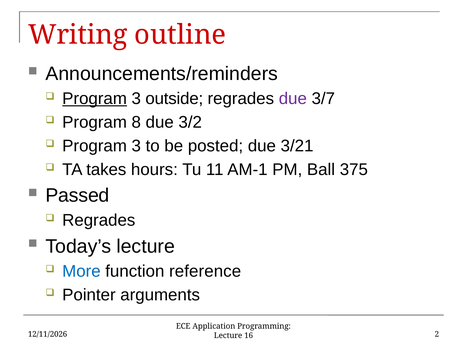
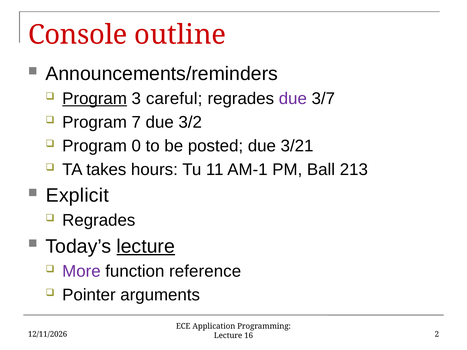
Writing: Writing -> Console (78, 35)
outside: outside -> careful (174, 99)
8: 8 -> 7 (136, 122)
3: 3 -> 0 (136, 146)
375: 375 -> 213 (354, 170)
Passed: Passed -> Explicit (77, 196)
lecture underline: none -> present (146, 246)
More colour: blue -> purple (81, 271)
